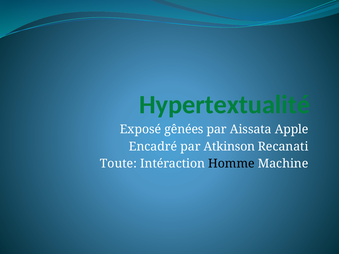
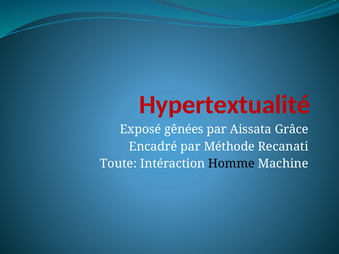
Hypertextualité colour: green -> red (225, 105)
Apple: Apple -> Grâce (292, 130)
Atkinson: Atkinson -> Méthode (229, 147)
